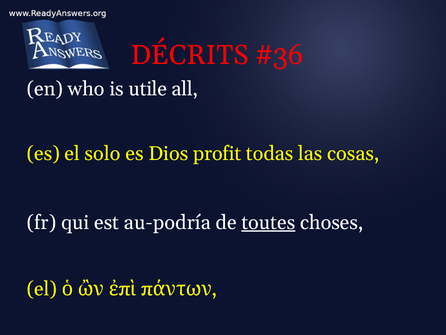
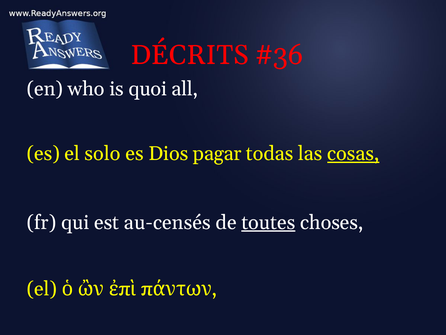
utile: utile -> quoi (148, 89)
profit: profit -> pagar (217, 153)
cosas underline: none -> present (353, 153)
au-podría: au-podría -> au-censés (167, 222)
